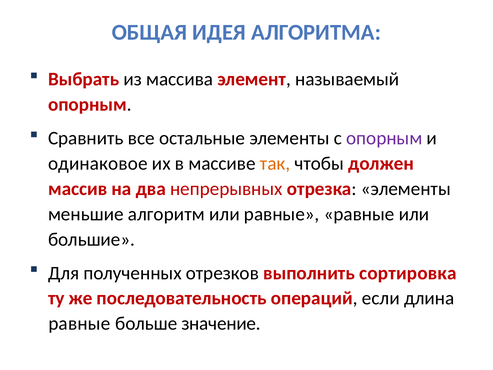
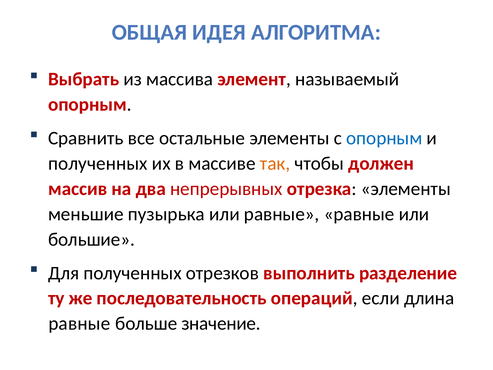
опорным colour: purple -> blue (384, 138)
одинаковое: одинаковое -> полученных (98, 163)
алгоритм: алгоритм -> пузырька (166, 214)
сортировка: сортировка -> разделение (408, 273)
